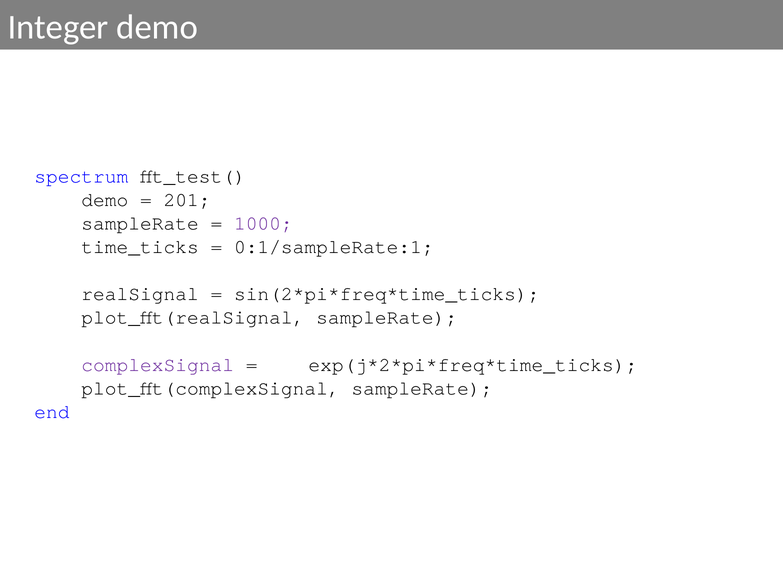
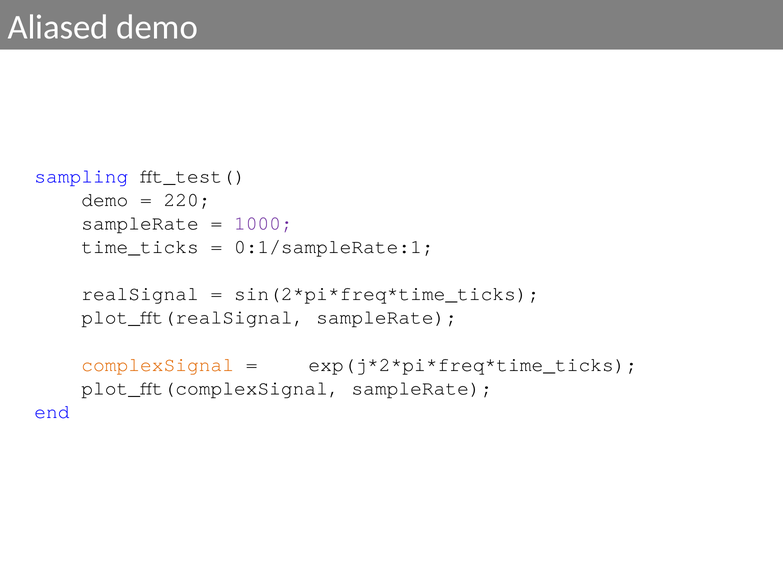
Integer: Integer -> Aliased (58, 27)
spectrum: spectrum -> sampling (81, 176)
201: 201 -> 220 (187, 200)
complexSignal colour: purple -> orange (158, 364)
